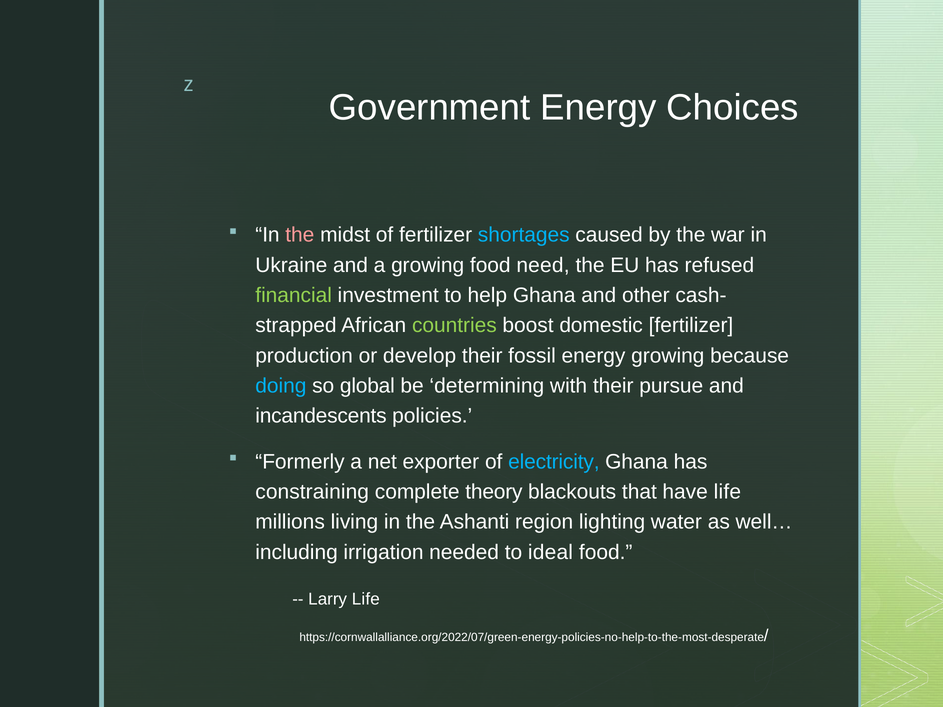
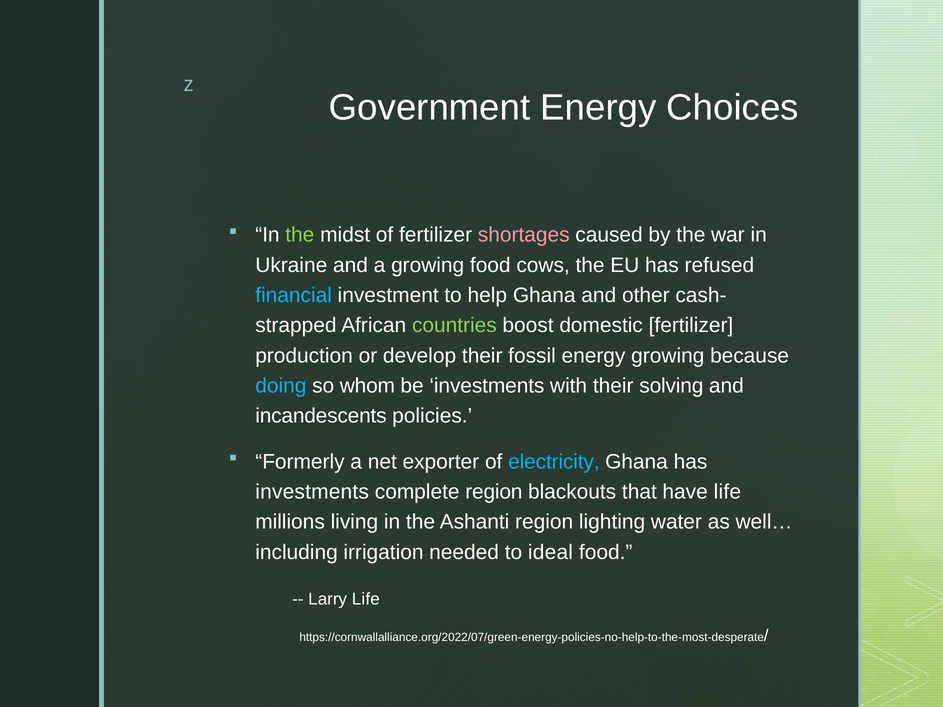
the colour: pink -> light green (300, 235)
shortages colour: light blue -> pink (524, 235)
need: need -> cows (543, 265)
financial colour: light green -> light blue (294, 295)
global: global -> whom (367, 386)
be determining: determining -> investments (487, 386)
pursue: pursue -> solving (671, 386)
constraining: constraining -> investments (312, 492)
complete theory: theory -> region (494, 492)
